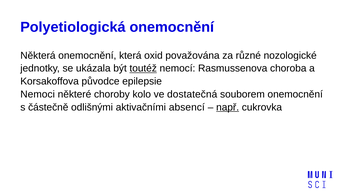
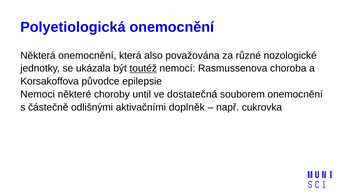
oxid: oxid -> also (153, 55)
kolo: kolo -> until (142, 94)
absencí: absencí -> doplněk (187, 107)
např underline: present -> none (228, 107)
